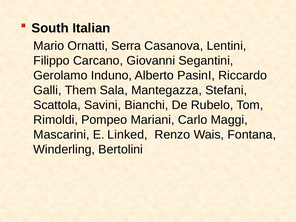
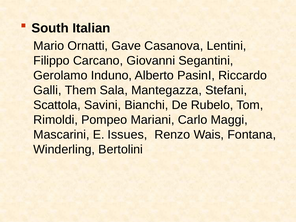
Serra: Serra -> Gave (126, 46)
Linked: Linked -> Issues (127, 135)
